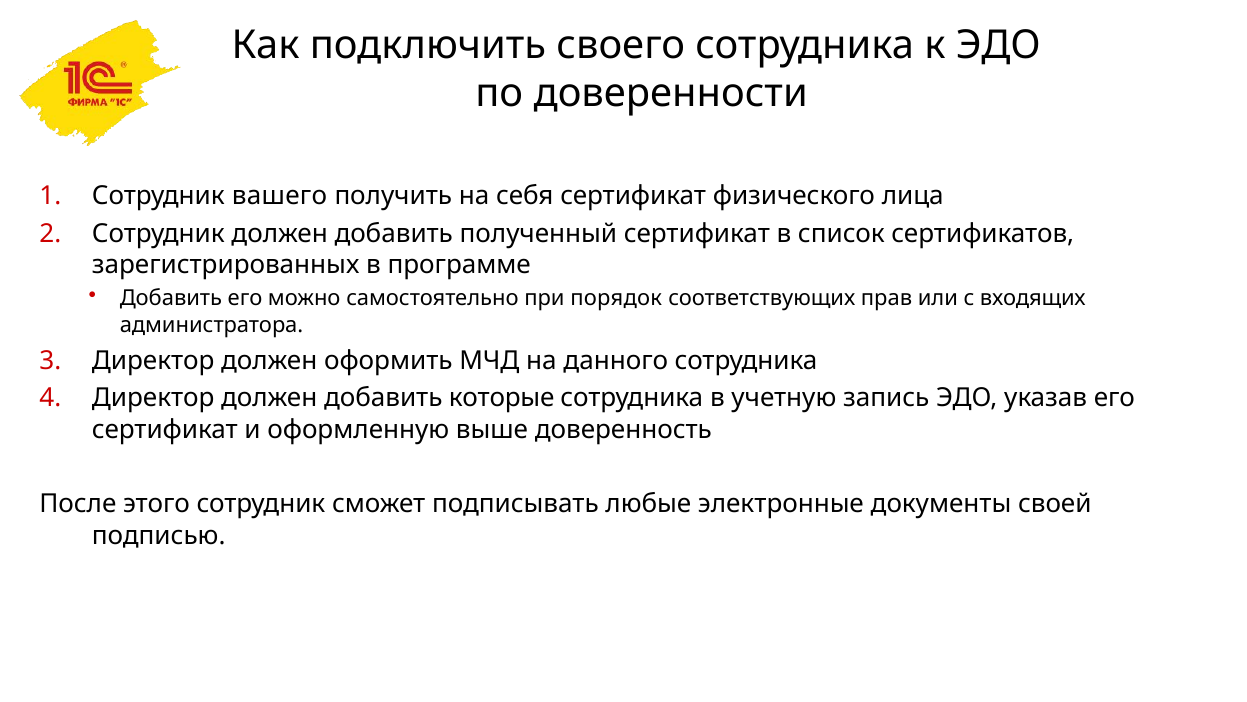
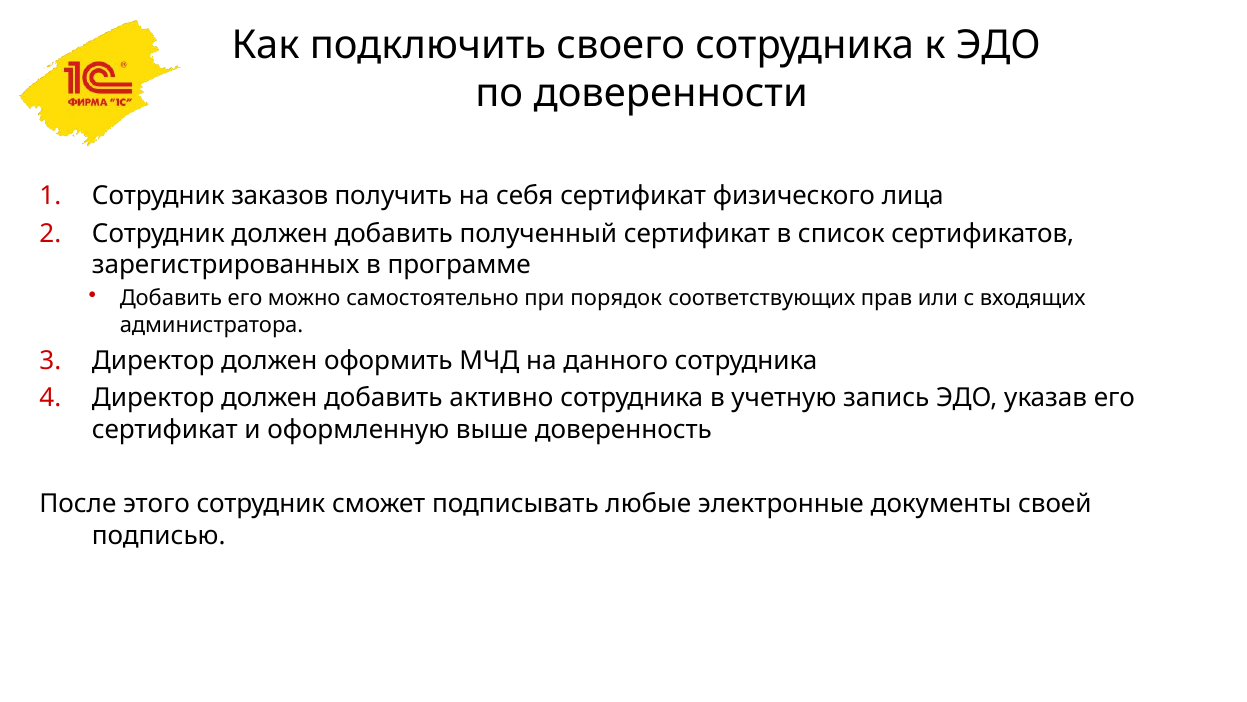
вашего: вашего -> заказов (280, 196)
которые: которые -> активно (501, 398)
